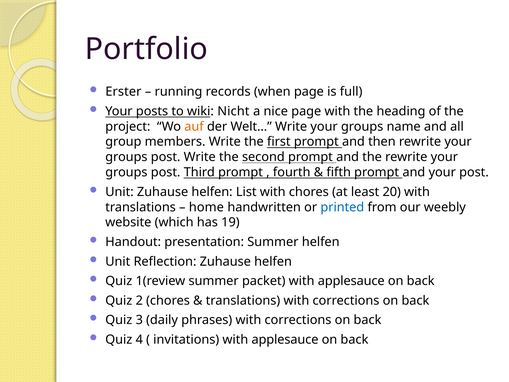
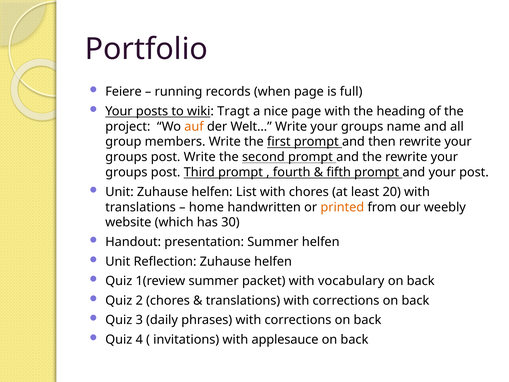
Erster: Erster -> Feiere (123, 92)
Nicht: Nicht -> Tragt (233, 111)
printed colour: blue -> orange (342, 207)
19: 19 -> 30 (230, 222)
packet with applesauce: applesauce -> vocabulary (351, 281)
